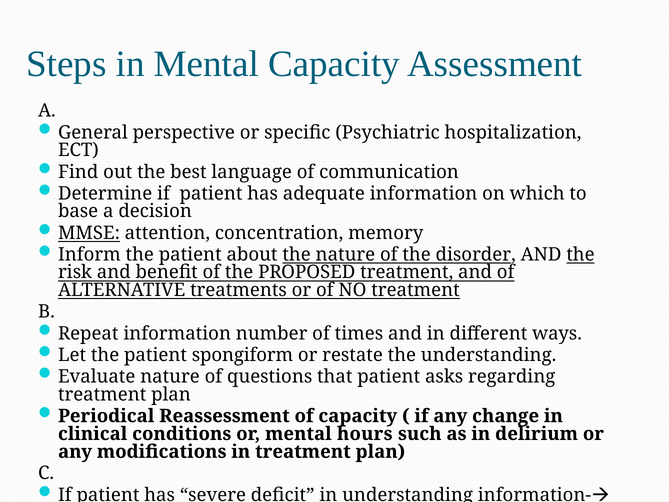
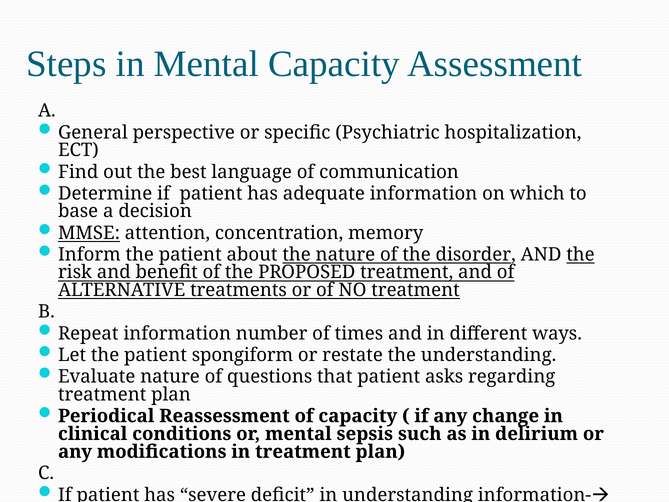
hours: hours -> sepsis (365, 434)
